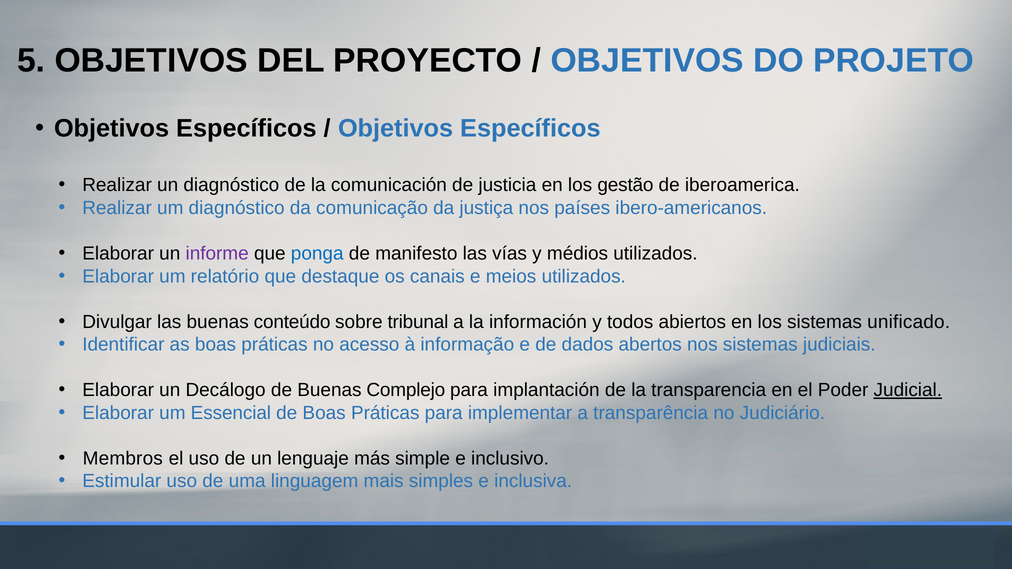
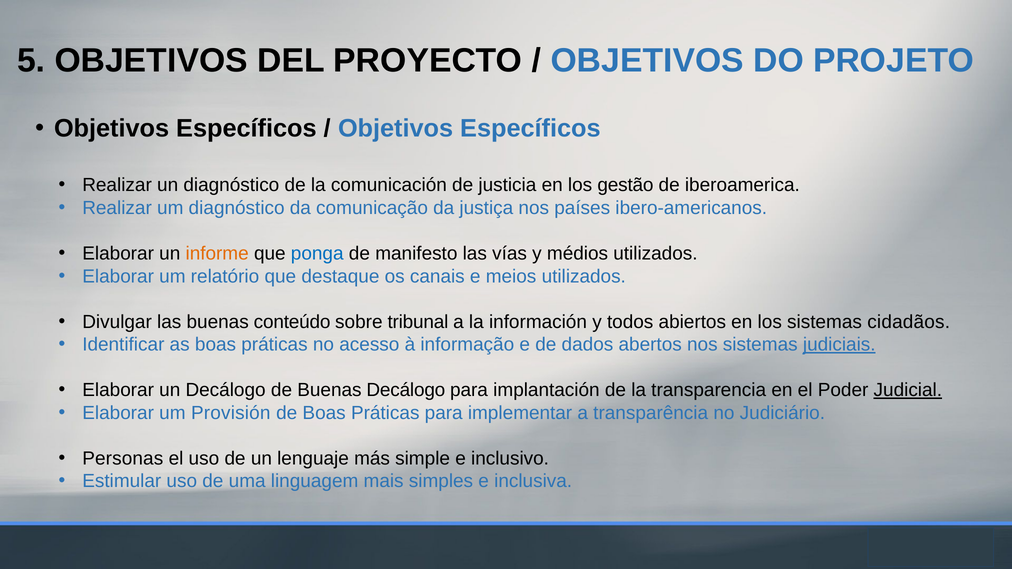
informe colour: purple -> orange (217, 254)
unificado: unificado -> cidadãos (909, 322)
judiciais underline: none -> present (839, 345)
Buenas Complejo: Complejo -> Decálogo (406, 390)
Essencial: Essencial -> Provisión (231, 413)
Membros: Membros -> Personas (123, 459)
